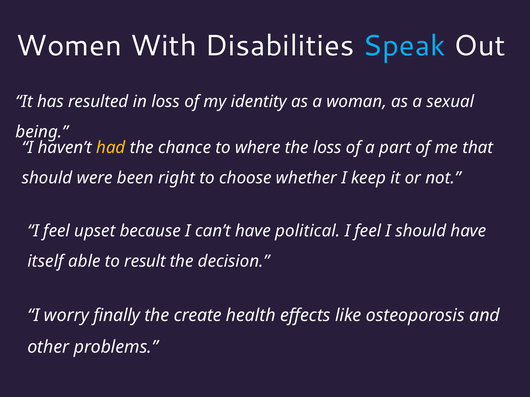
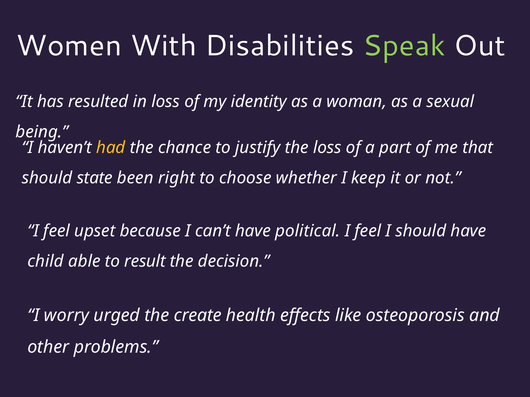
Speak colour: light blue -> light green (404, 46)
where: where -> justify (258, 148)
were: were -> state (95, 178)
itself: itself -> child (46, 262)
finally: finally -> urged (117, 316)
